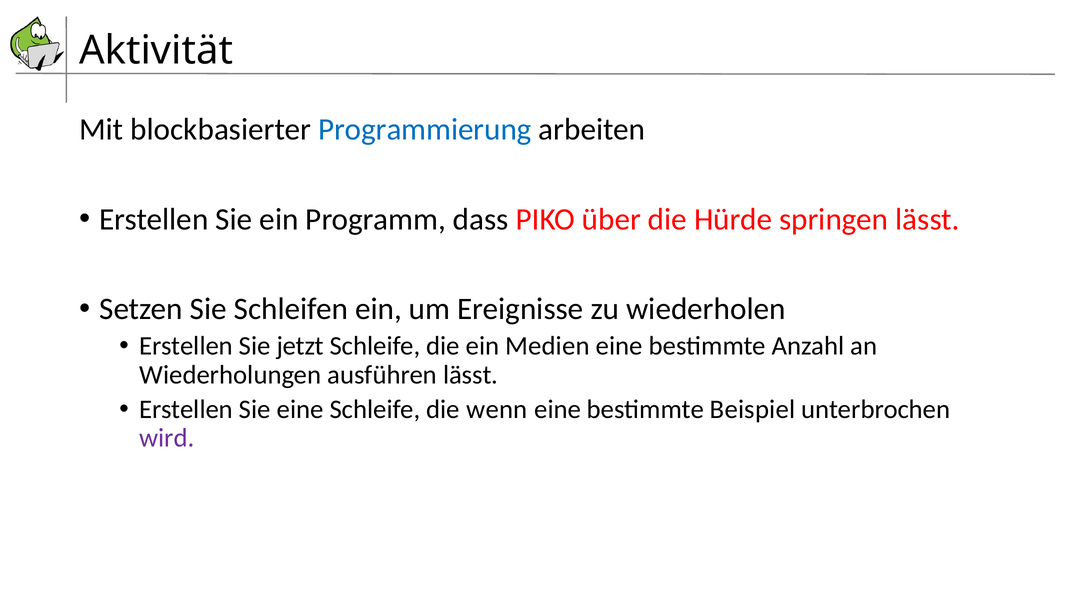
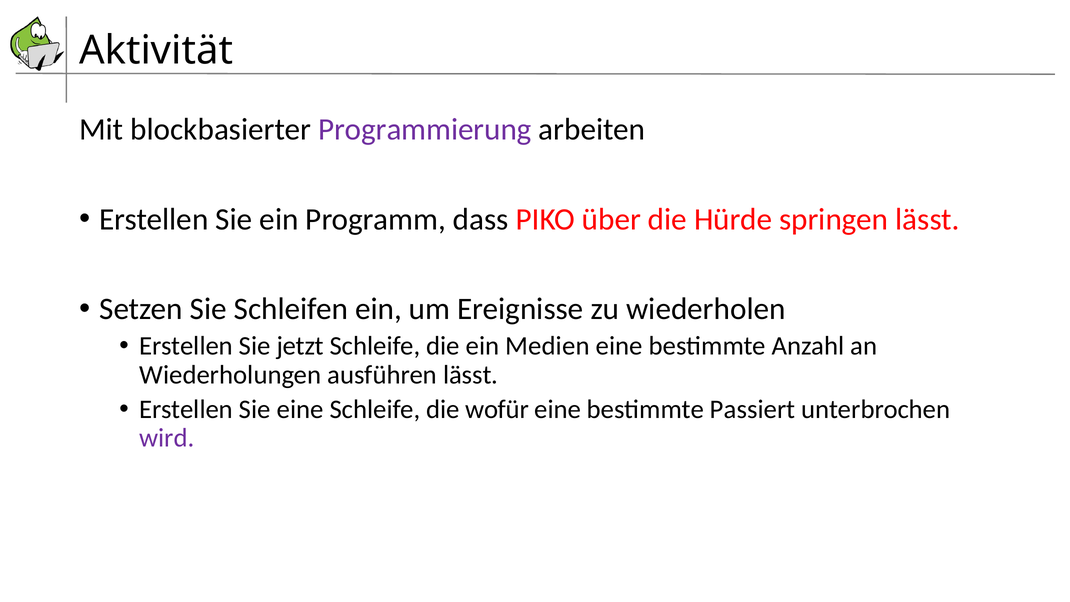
Programmierung colour: blue -> purple (425, 130)
wenn: wenn -> wofür (497, 409)
Beispiel: Beispiel -> Passiert (753, 409)
